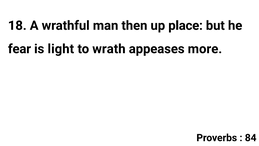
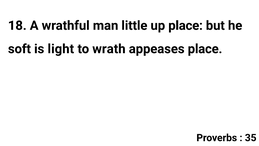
then: then -> little (134, 26)
fear: fear -> soft (19, 49)
appeases more: more -> place (205, 49)
84: 84 -> 35 (251, 138)
